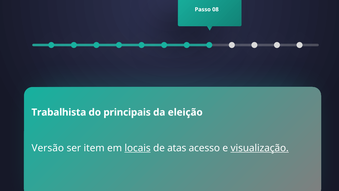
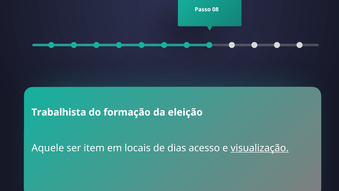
principais: principais -> formação (127, 112)
Versão: Versão -> Aquele (48, 148)
locais underline: present -> none (138, 148)
atas: atas -> dias (177, 148)
